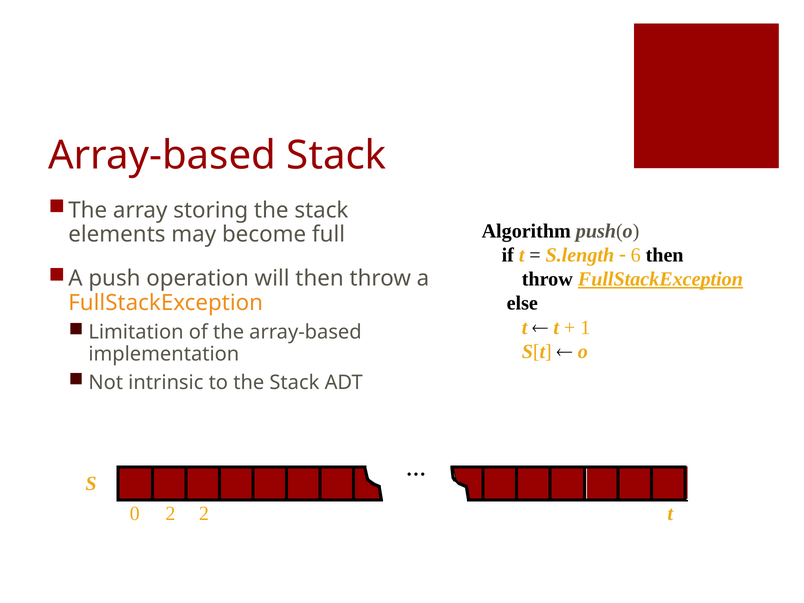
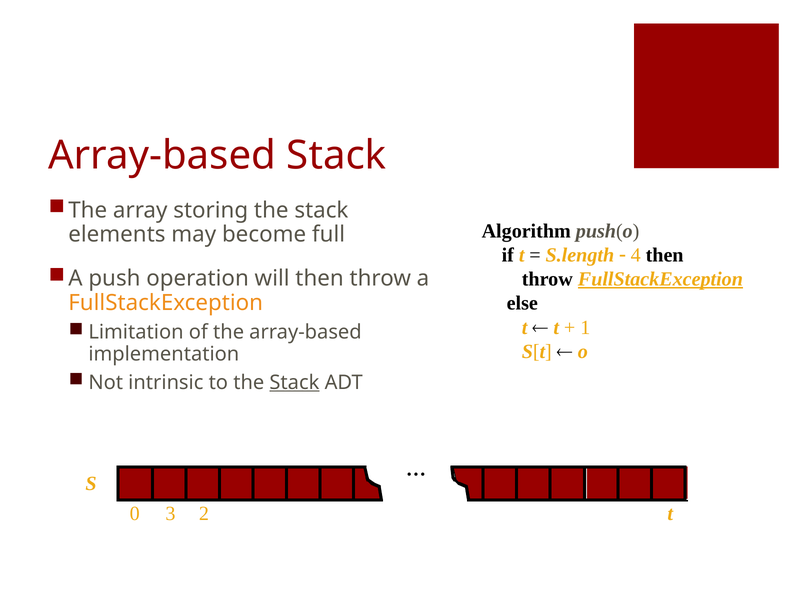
6: 6 -> 4 (636, 255)
Stack underline: none -> present (294, 382)
0 2: 2 -> 3 (170, 513)
